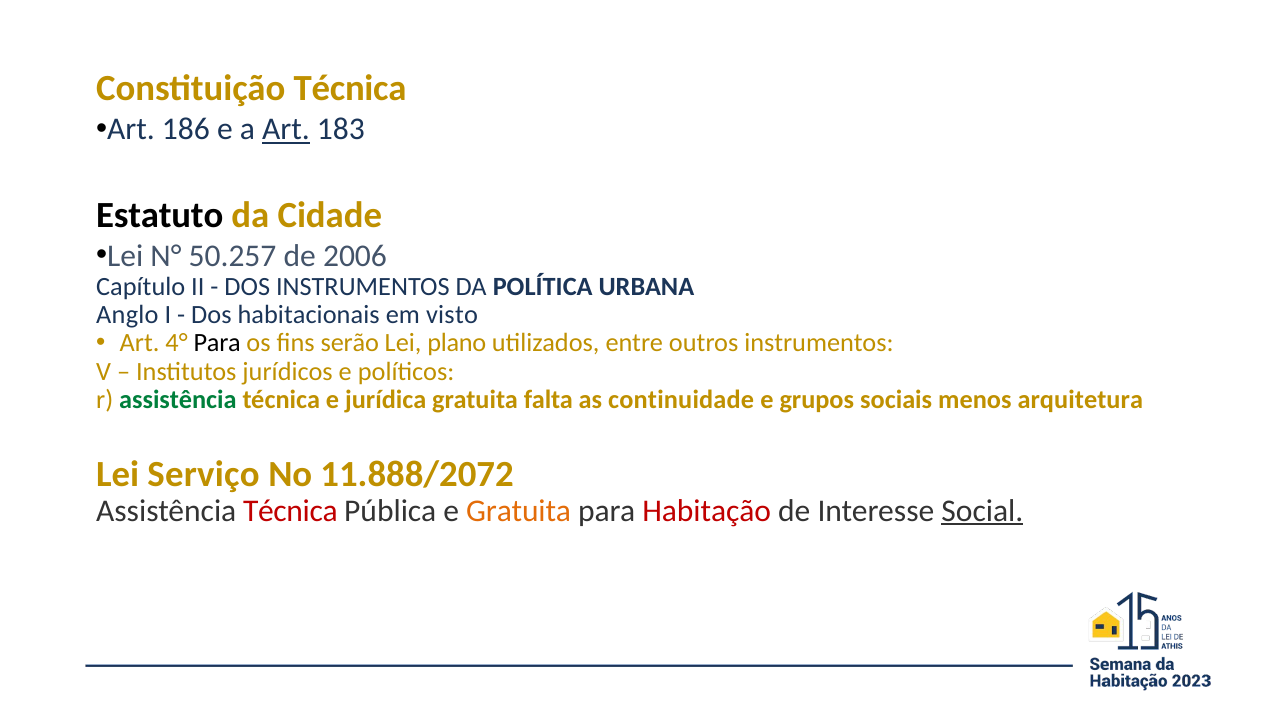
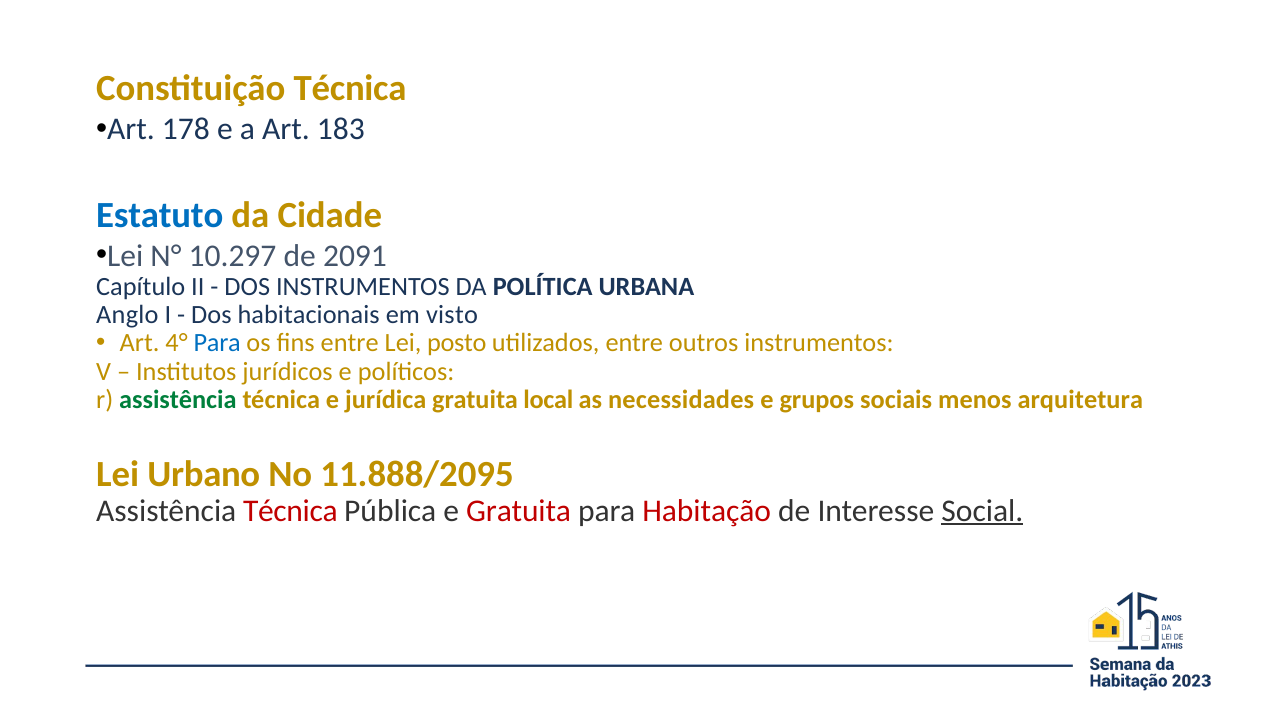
186: 186 -> 178 (186, 129)
Art underline: present -> none (286, 129)
Estatuto colour: black -> blue (160, 215)
50.257: 50.257 -> 10.297 (233, 256)
2006: 2006 -> 2091 (355, 256)
Para colour: black -> blue (217, 343)
fins serão: serão -> entre (350, 343)
plano: plano -> posto (457, 343)
falta: falta -> local (548, 400)
continuidade: continuidade -> necessidades (681, 400)
Serviço: Serviço -> Urbano (204, 474)
11.888/2072: 11.888/2072 -> 11.888/2095 (417, 474)
Gratuita colour: orange -> red (519, 511)
